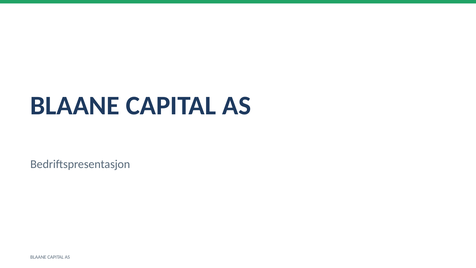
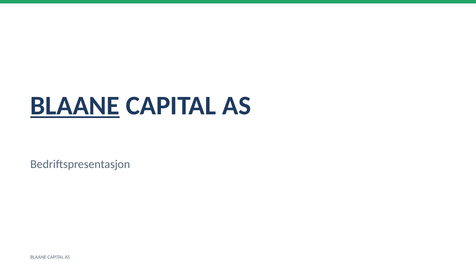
BLAANE underline: none -> present (75, 106)
